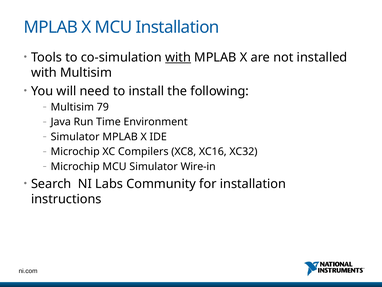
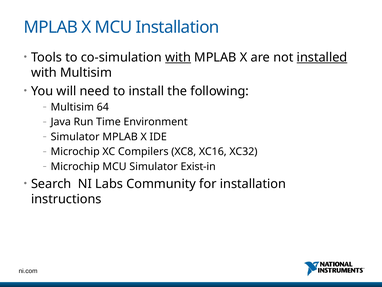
installed underline: none -> present (322, 57)
79: 79 -> 64 (103, 107)
Wire-in: Wire-in -> Exist-in (198, 166)
